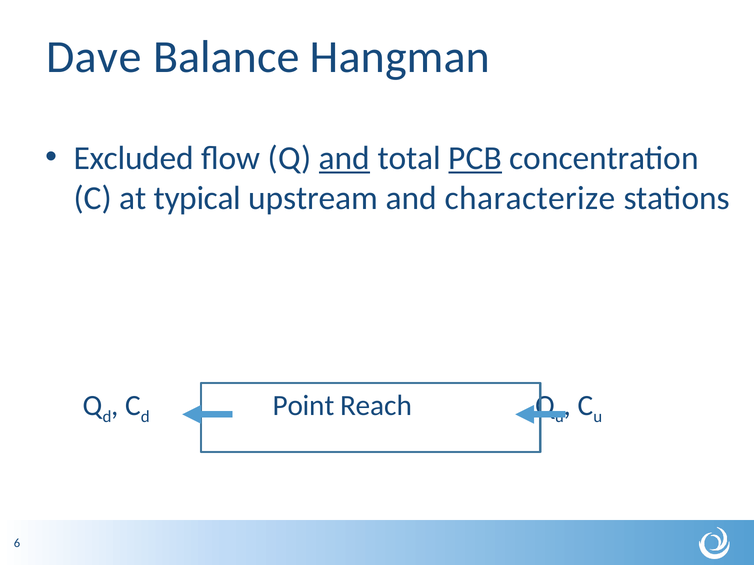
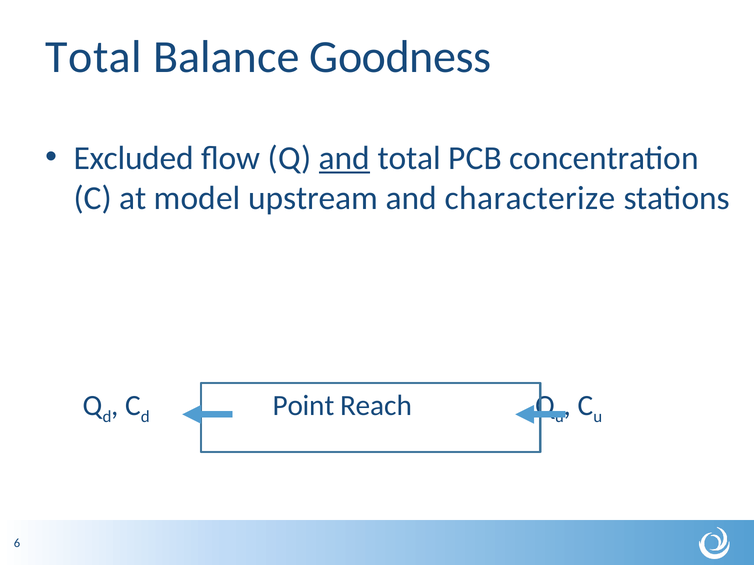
Dave: Dave -> Total (94, 57)
Hangman: Hangman -> Goodness (400, 57)
PCB underline: present -> none (475, 158)
typical: typical -> model (197, 198)
